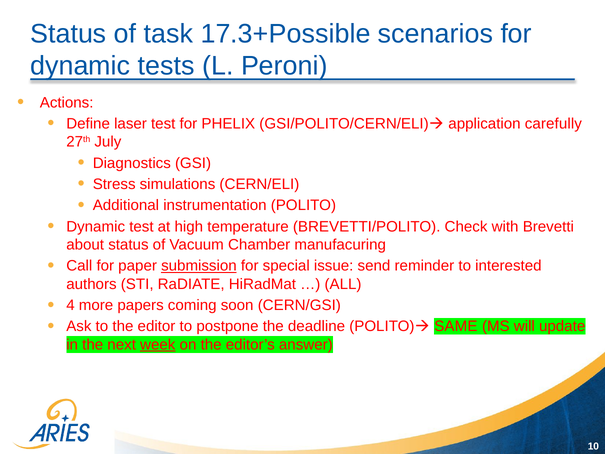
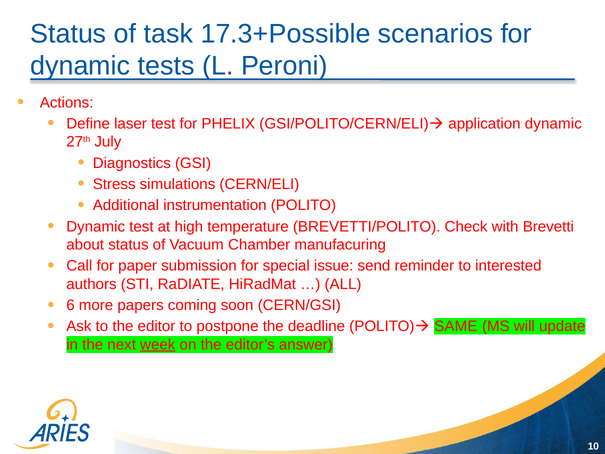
application carefully: carefully -> dynamic (553, 124)
submission underline: present -> none (199, 266)
4: 4 -> 6 (70, 305)
